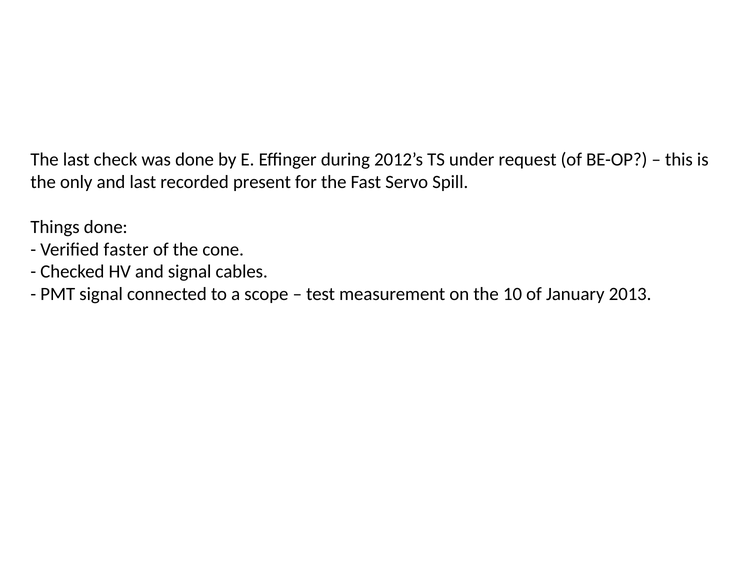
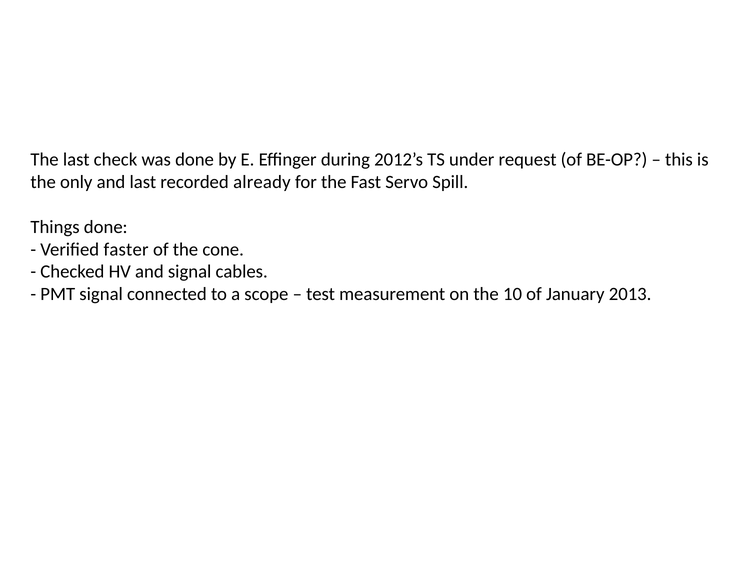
present: present -> already (262, 182)
